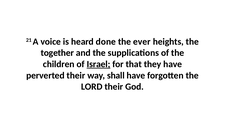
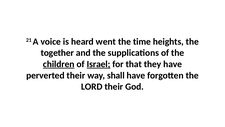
done: done -> went (106, 41)
ever: ever -> time (142, 41)
children underline: none -> present (59, 64)
